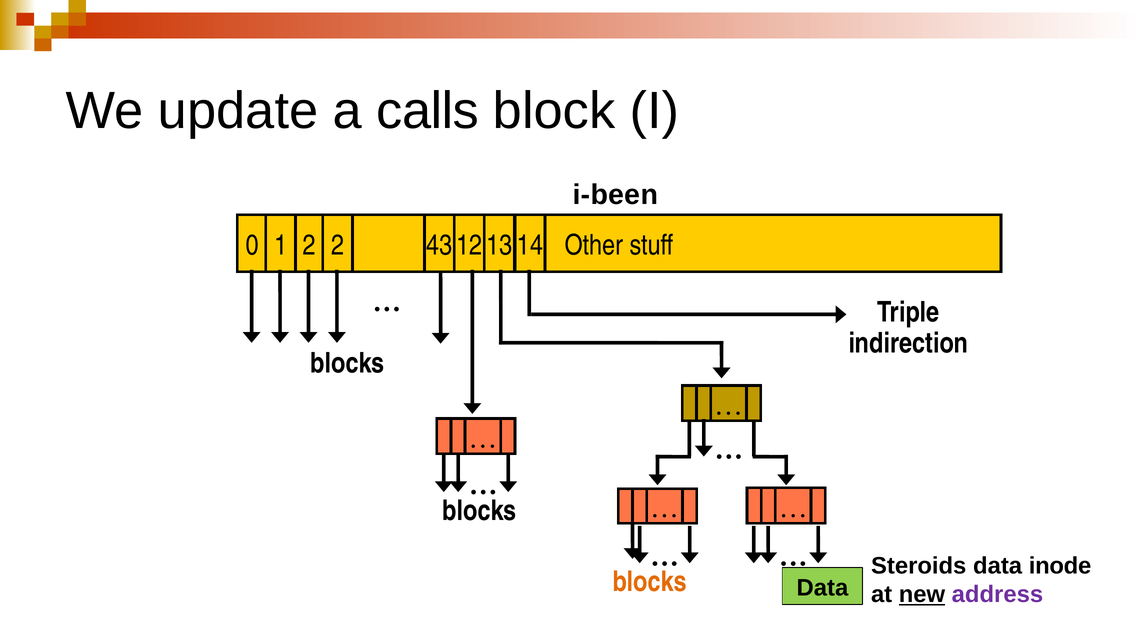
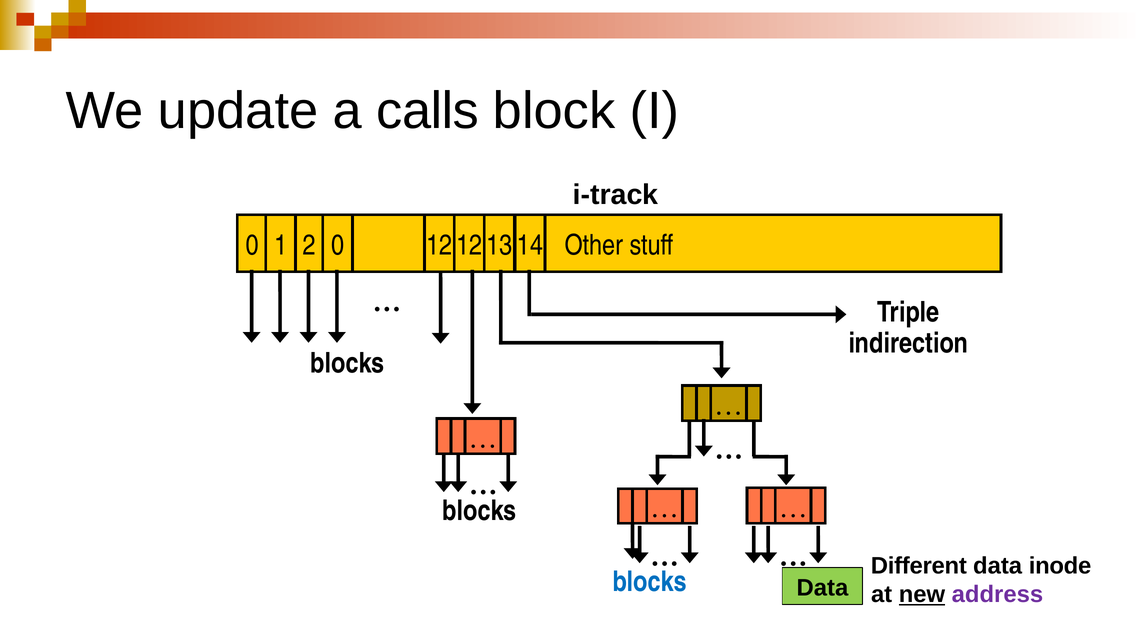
i-been: i-been -> i-track (616, 195)
2: 2 -> 0 (338, 245)
2 43: 43 -> 12 (439, 245)
Steroids: Steroids -> Different (919, 566)
blocks colour: orange -> blue (650, 582)
